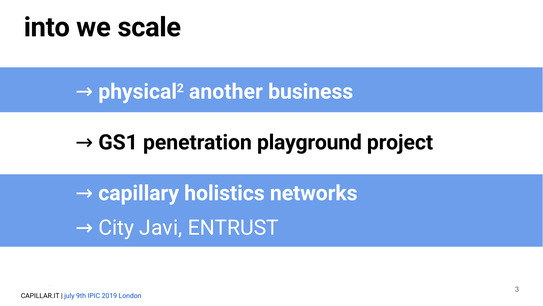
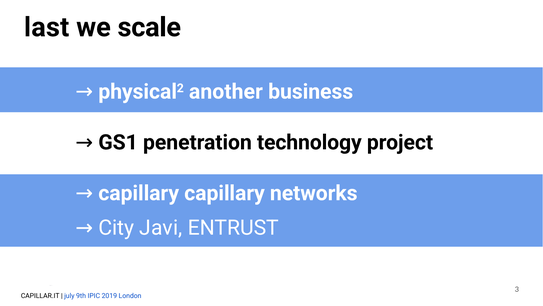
into: into -> last (47, 27)
playground: playground -> technology (309, 142)
holistics: holistics -> capillary (224, 193)
